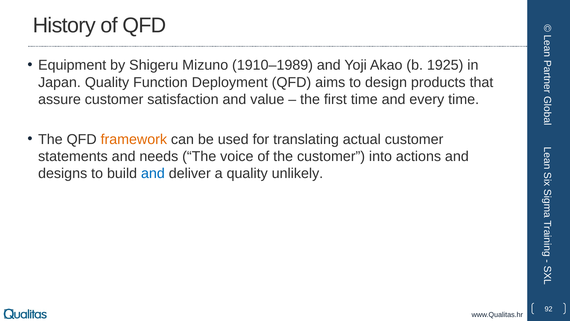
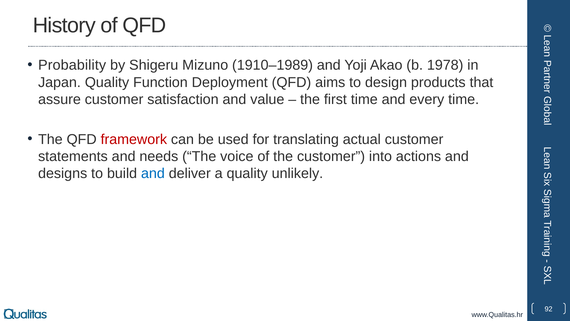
Equipment: Equipment -> Probability (72, 65)
1925: 1925 -> 1978 (445, 65)
framework colour: orange -> red (134, 139)
